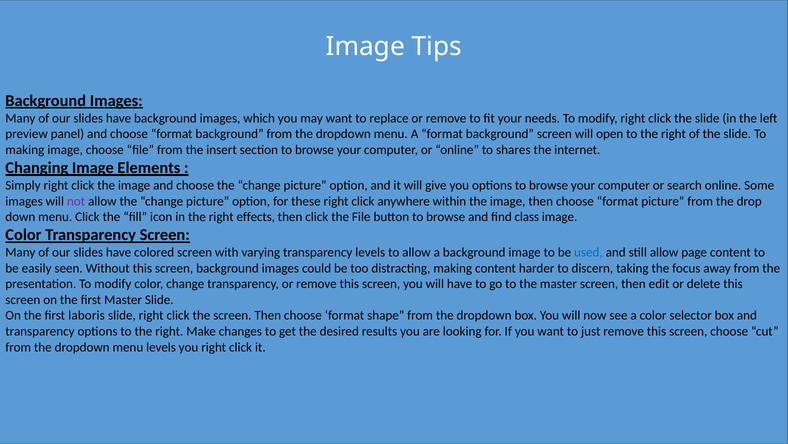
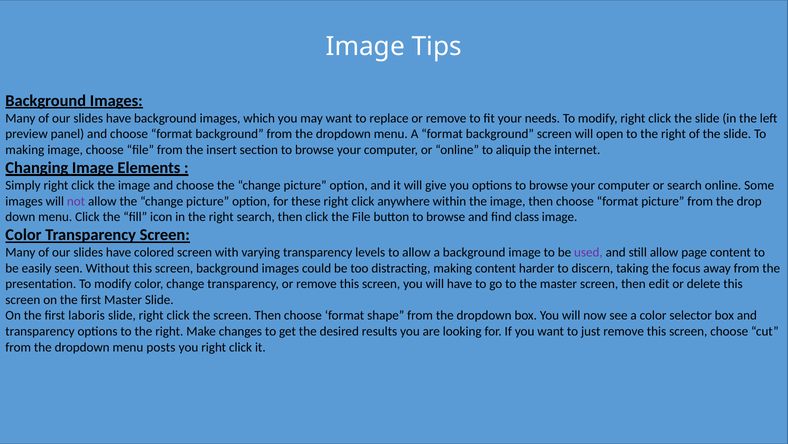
shares: shares -> aliquip (513, 150)
right effects: effects -> search (256, 217)
used colour: blue -> purple (588, 252)
menu levels: levels -> posts (161, 347)
